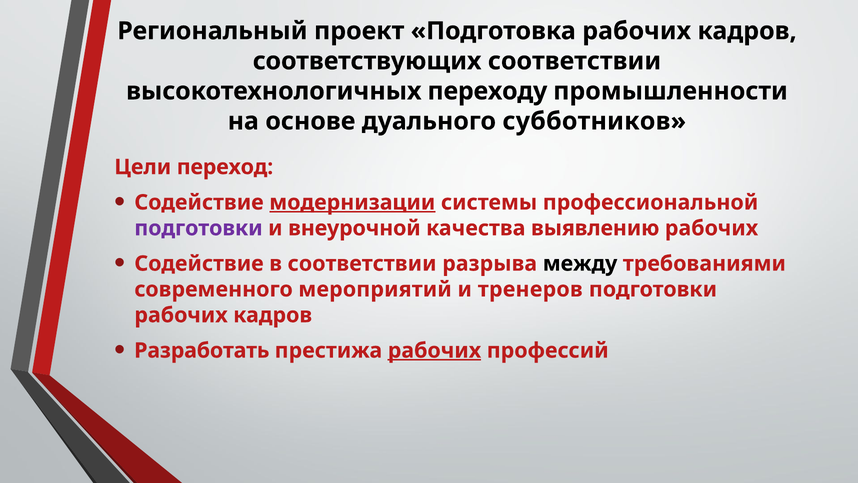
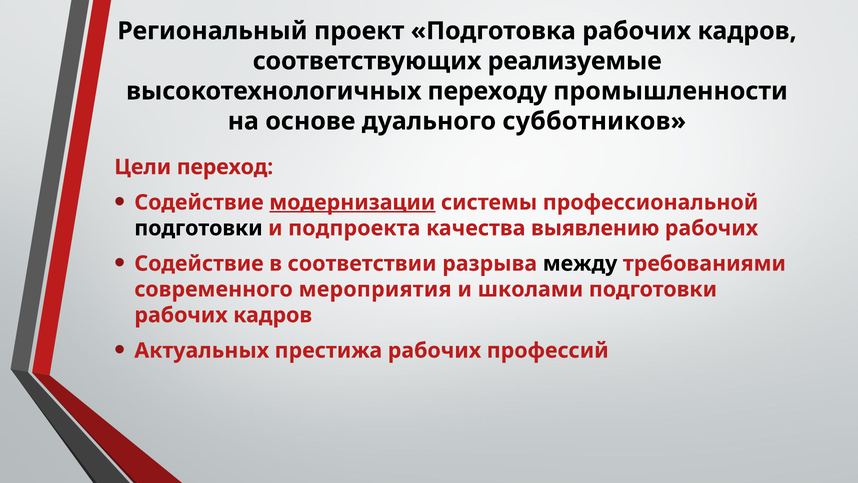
соответствующих соответствии: соответствии -> реализуемые (575, 61)
подготовки colour: purple -> black (198, 228)
внеурочной: внеурочной -> подпроекта (354, 228)
мероприятий: мероприятий -> мероприятия (375, 289)
тренеров: тренеров -> школами (530, 289)
Разработать: Разработать -> Актуальных (202, 350)
рабочих underline: present -> none (434, 350)
